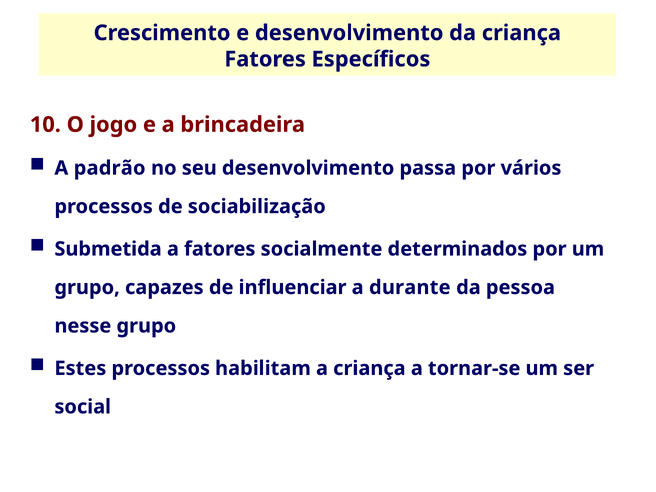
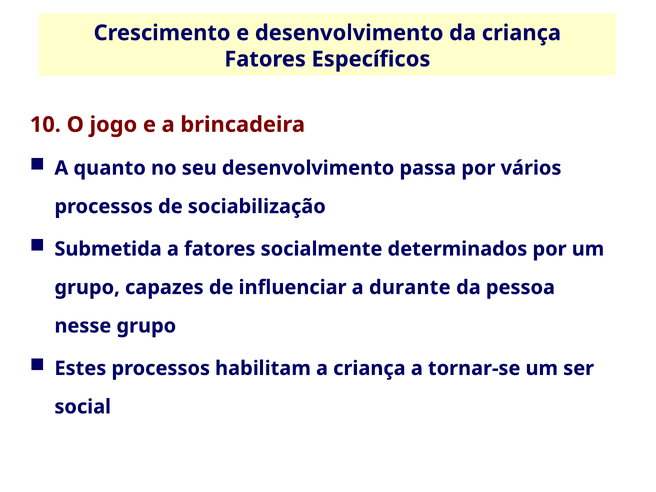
padrão: padrão -> quanto (110, 168)
